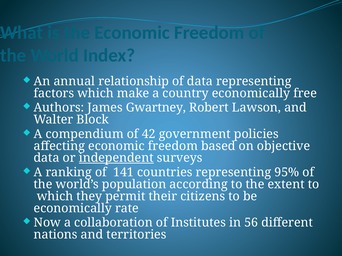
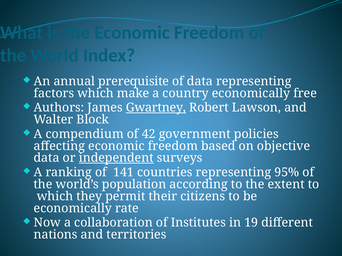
relationship: relationship -> prerequisite (134, 81)
Gwartney underline: none -> present (156, 108)
56: 56 -> 19 (251, 223)
